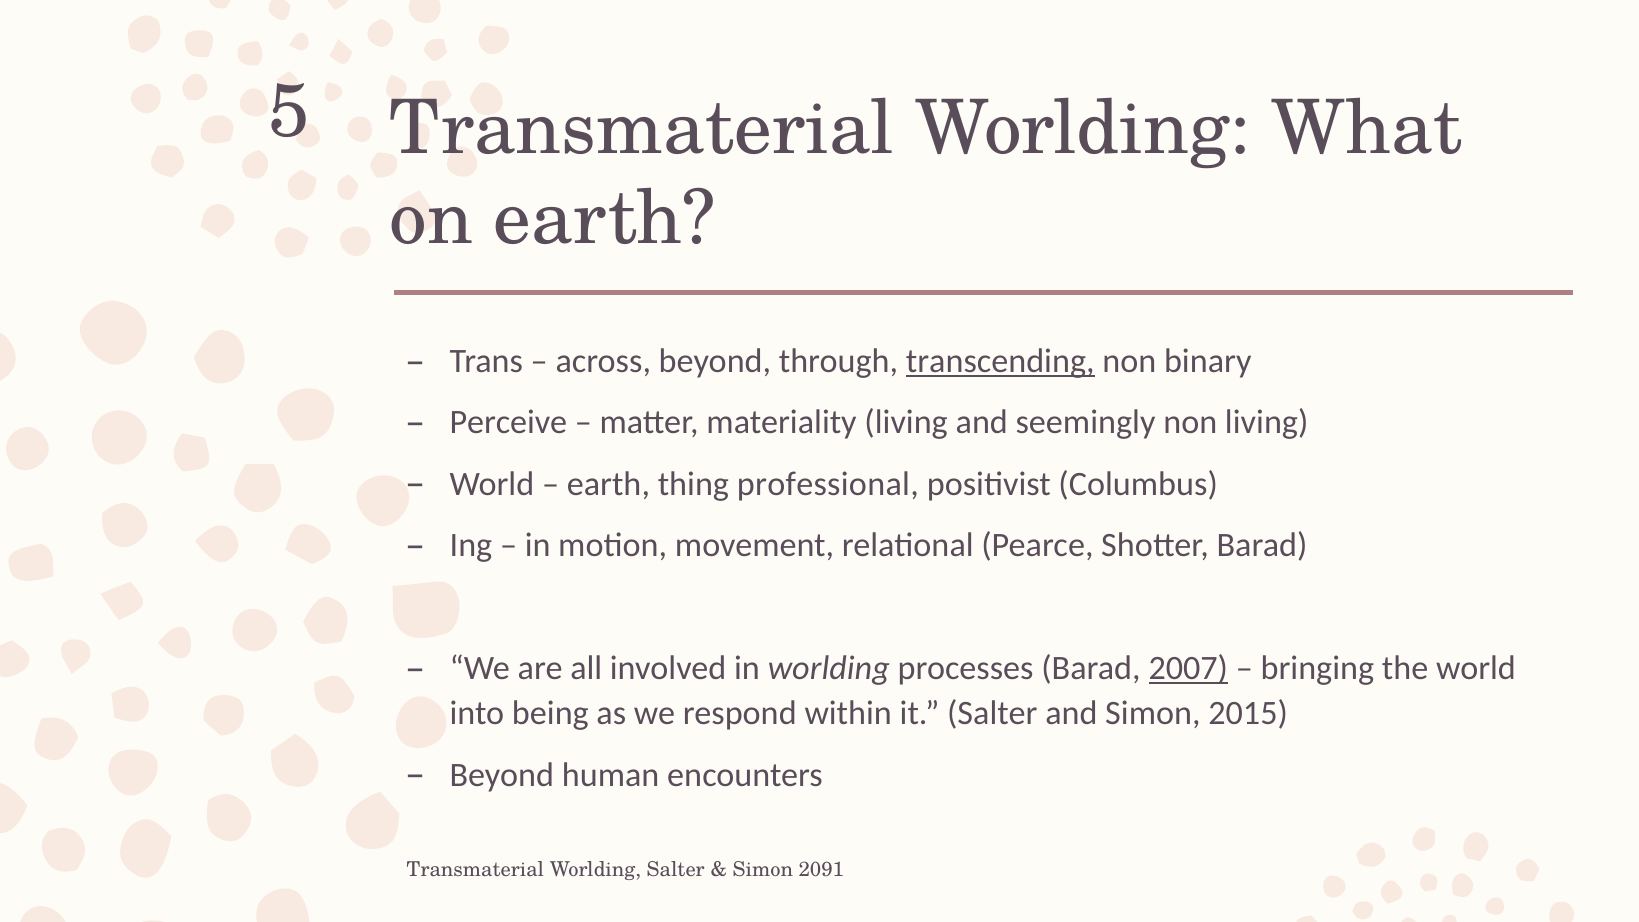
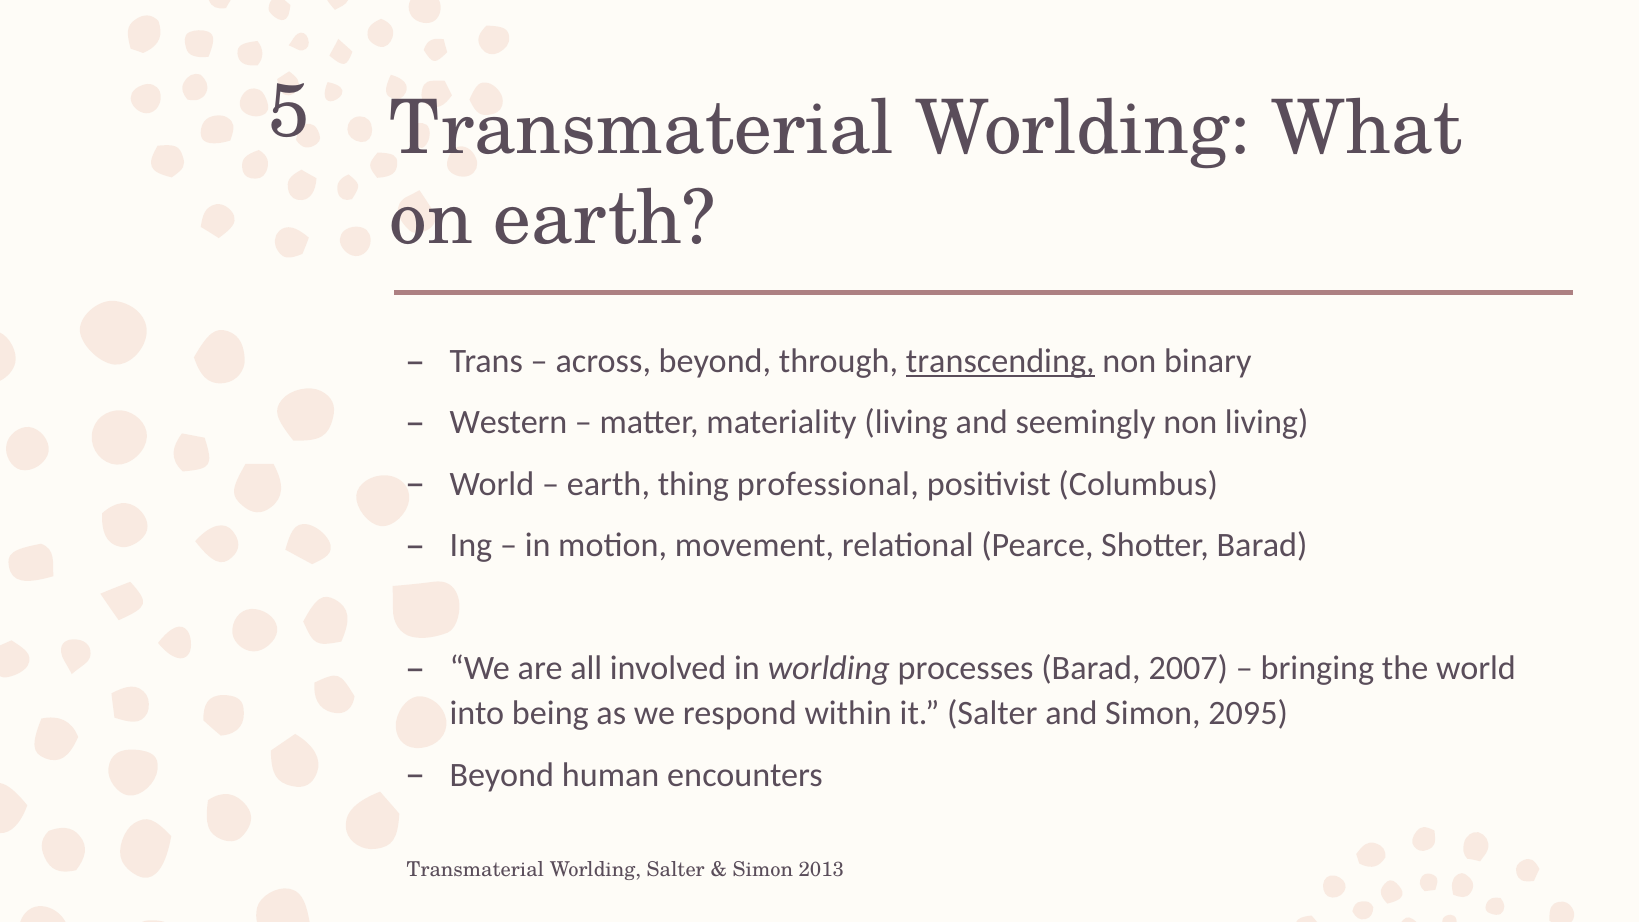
Perceive: Perceive -> Western (508, 423)
2007 underline: present -> none (1188, 668)
2015: 2015 -> 2095 (1248, 714)
2091: 2091 -> 2013 (821, 870)
